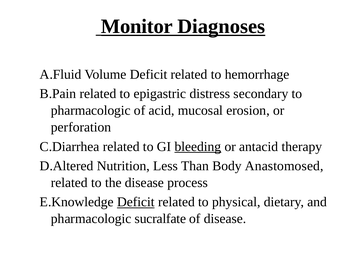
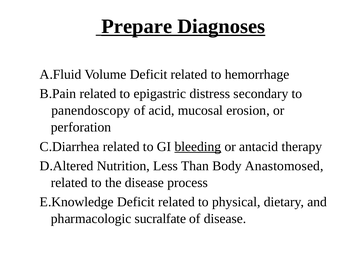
Monitor: Monitor -> Prepare (137, 26)
pharmacologic: pharmacologic -> panendoscopy (91, 111)
Deficit underline: present -> none (136, 203)
